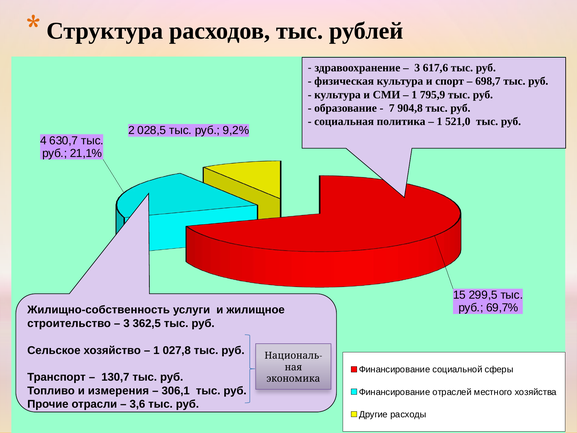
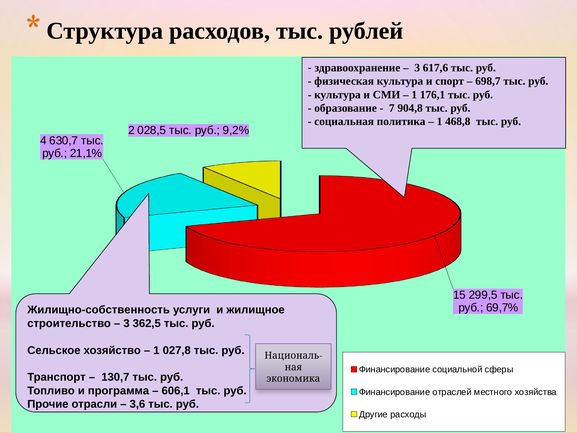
795,9: 795,9 -> 176,1 (433, 95)
521,0: 521,0 -> 468,8 (458, 122)
измерения: измерения -> программа (119, 391)
306,1: 306,1 -> 606,1 (176, 391)
